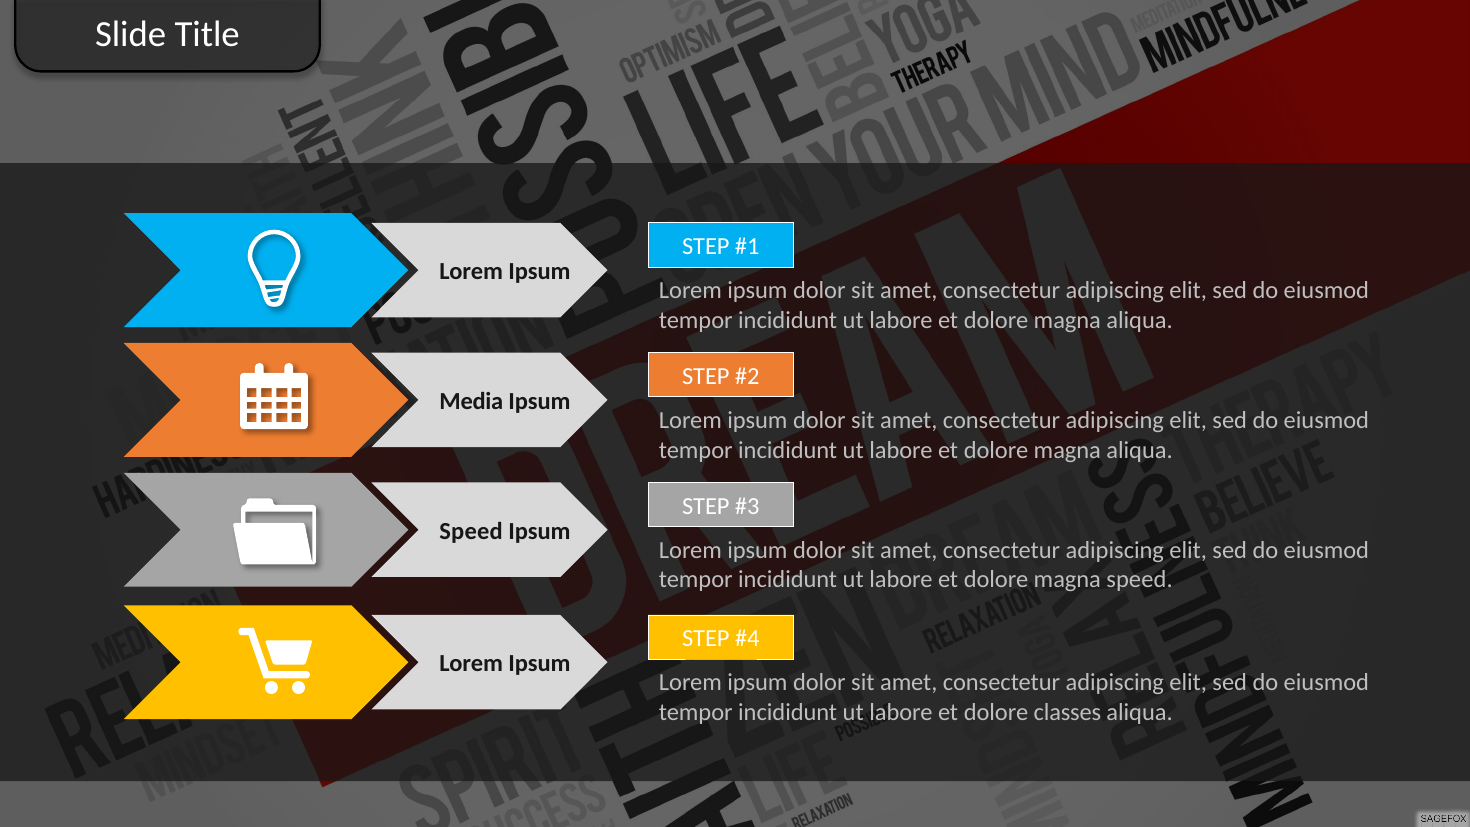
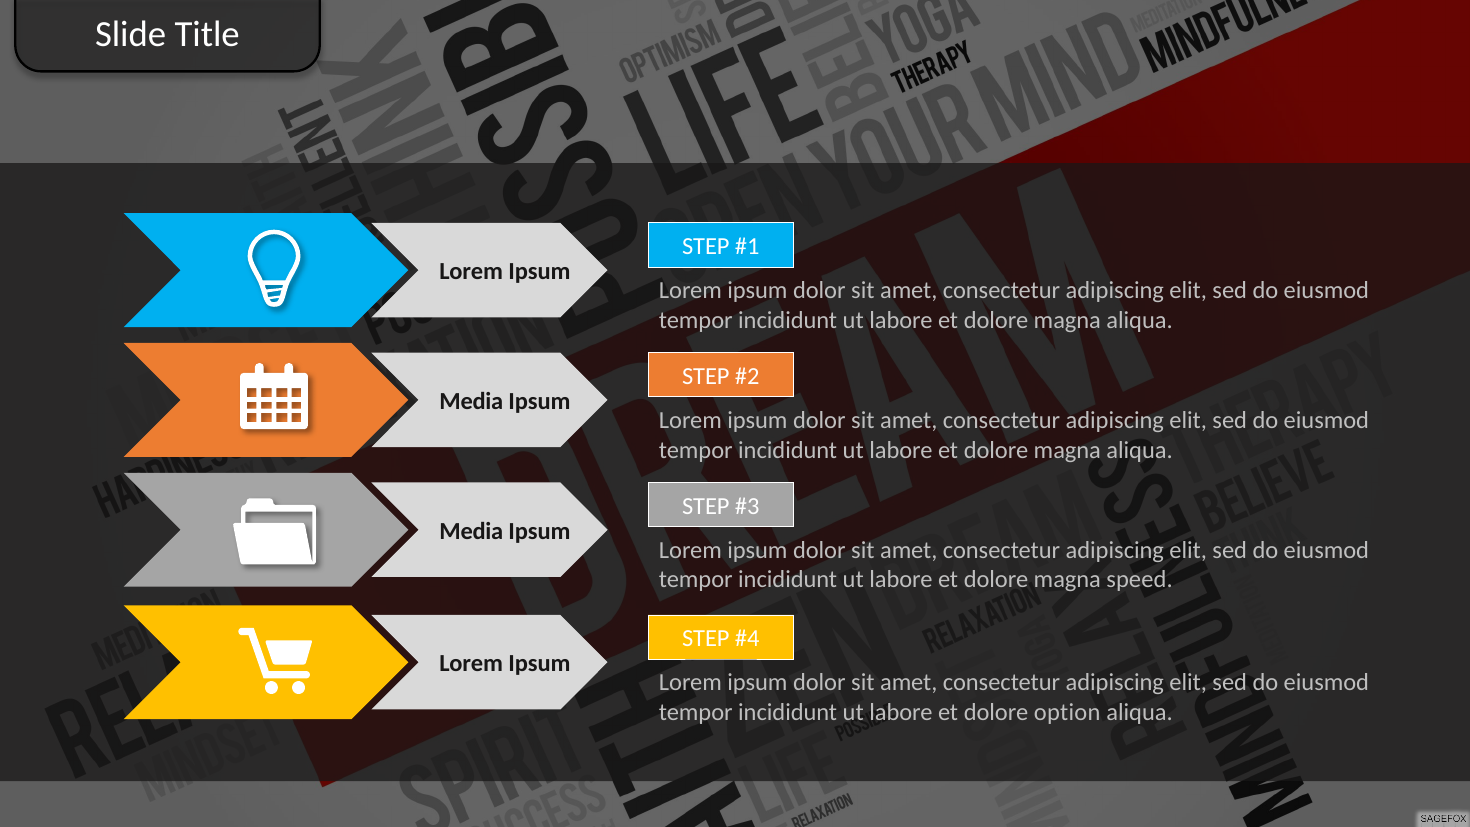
Speed: Speed -> Media (471, 531)
classes: classes -> option (1067, 712)
